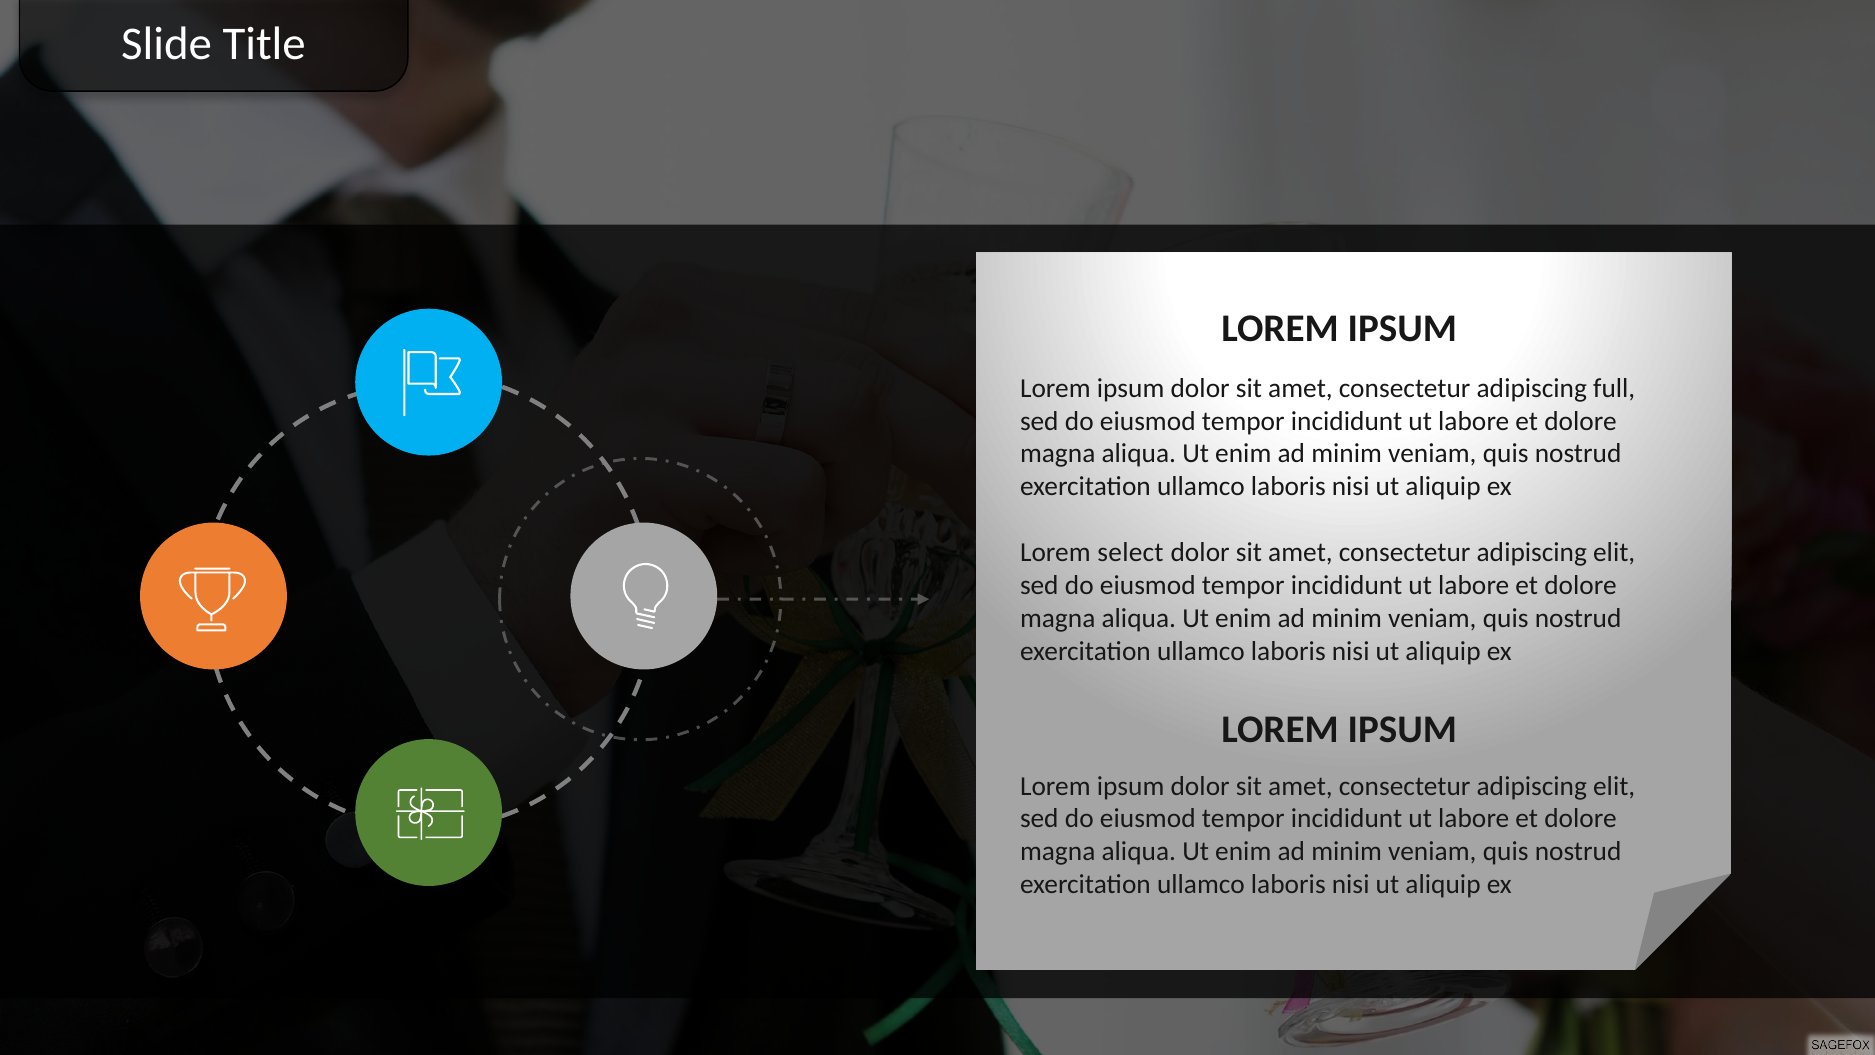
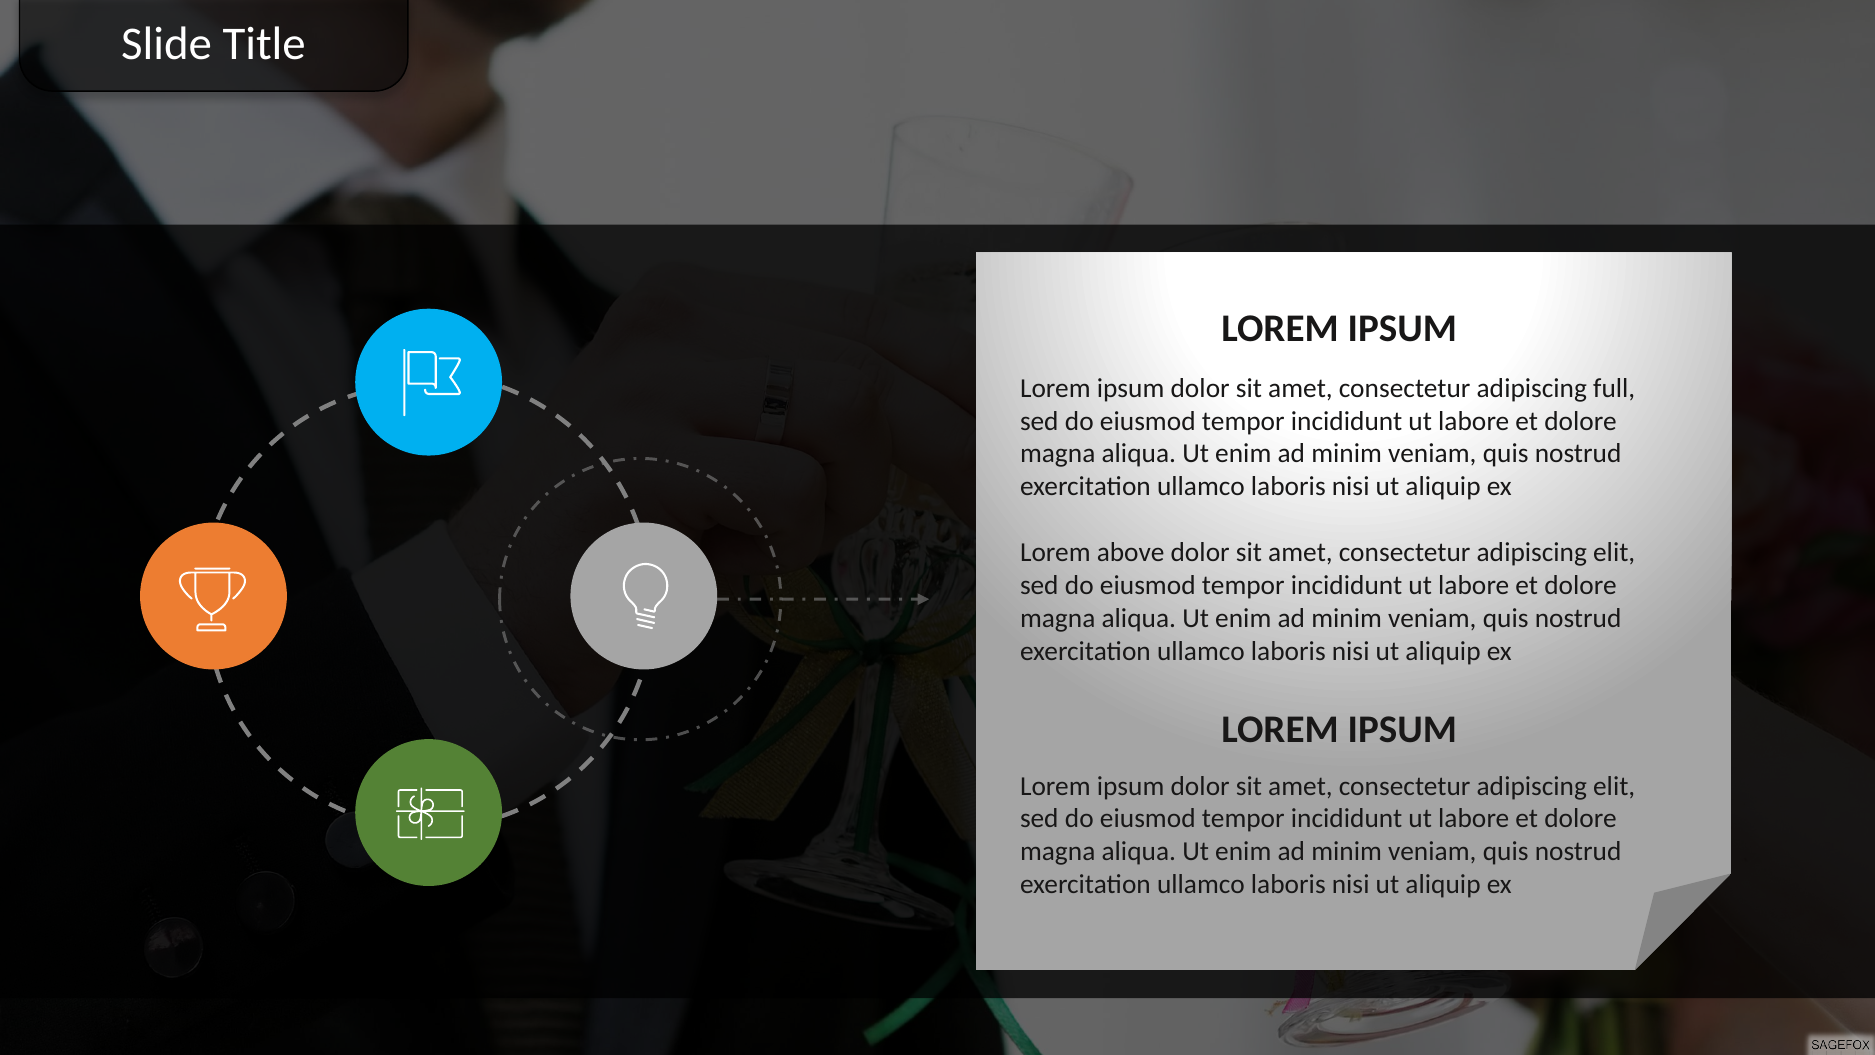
select: select -> above (1131, 552)
